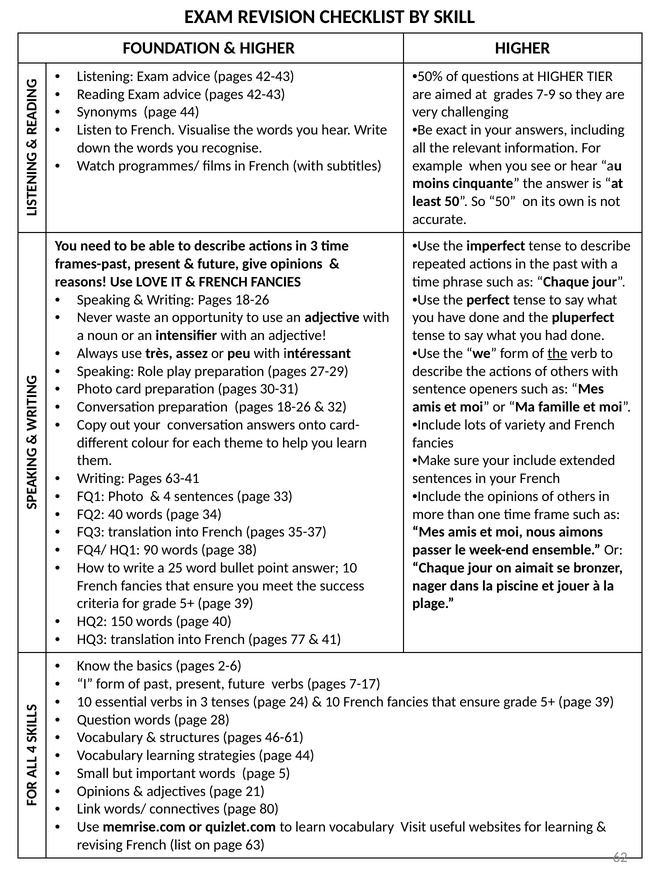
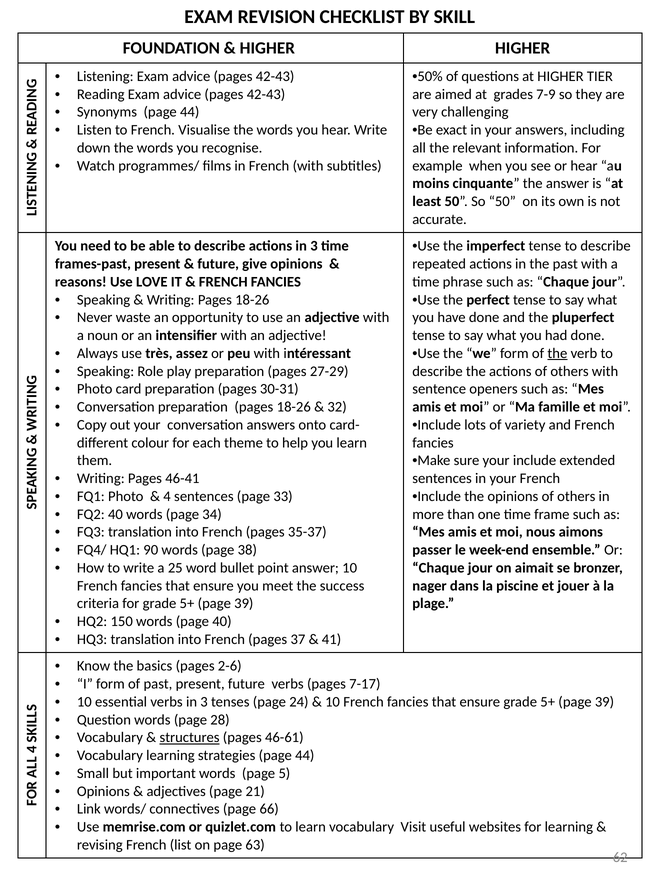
63-41: 63-41 -> 46-41 (182, 478)
77: 77 -> 37 (298, 639)
structures underline: none -> present (190, 738)
80: 80 -> 66 (269, 809)
